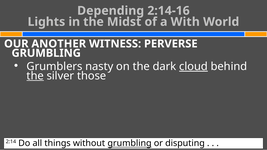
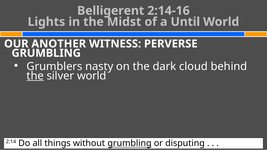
Depending: Depending -> Belligerent (111, 11)
With: With -> Until (185, 22)
cloud underline: present -> none (193, 67)
silver those: those -> world (92, 76)
